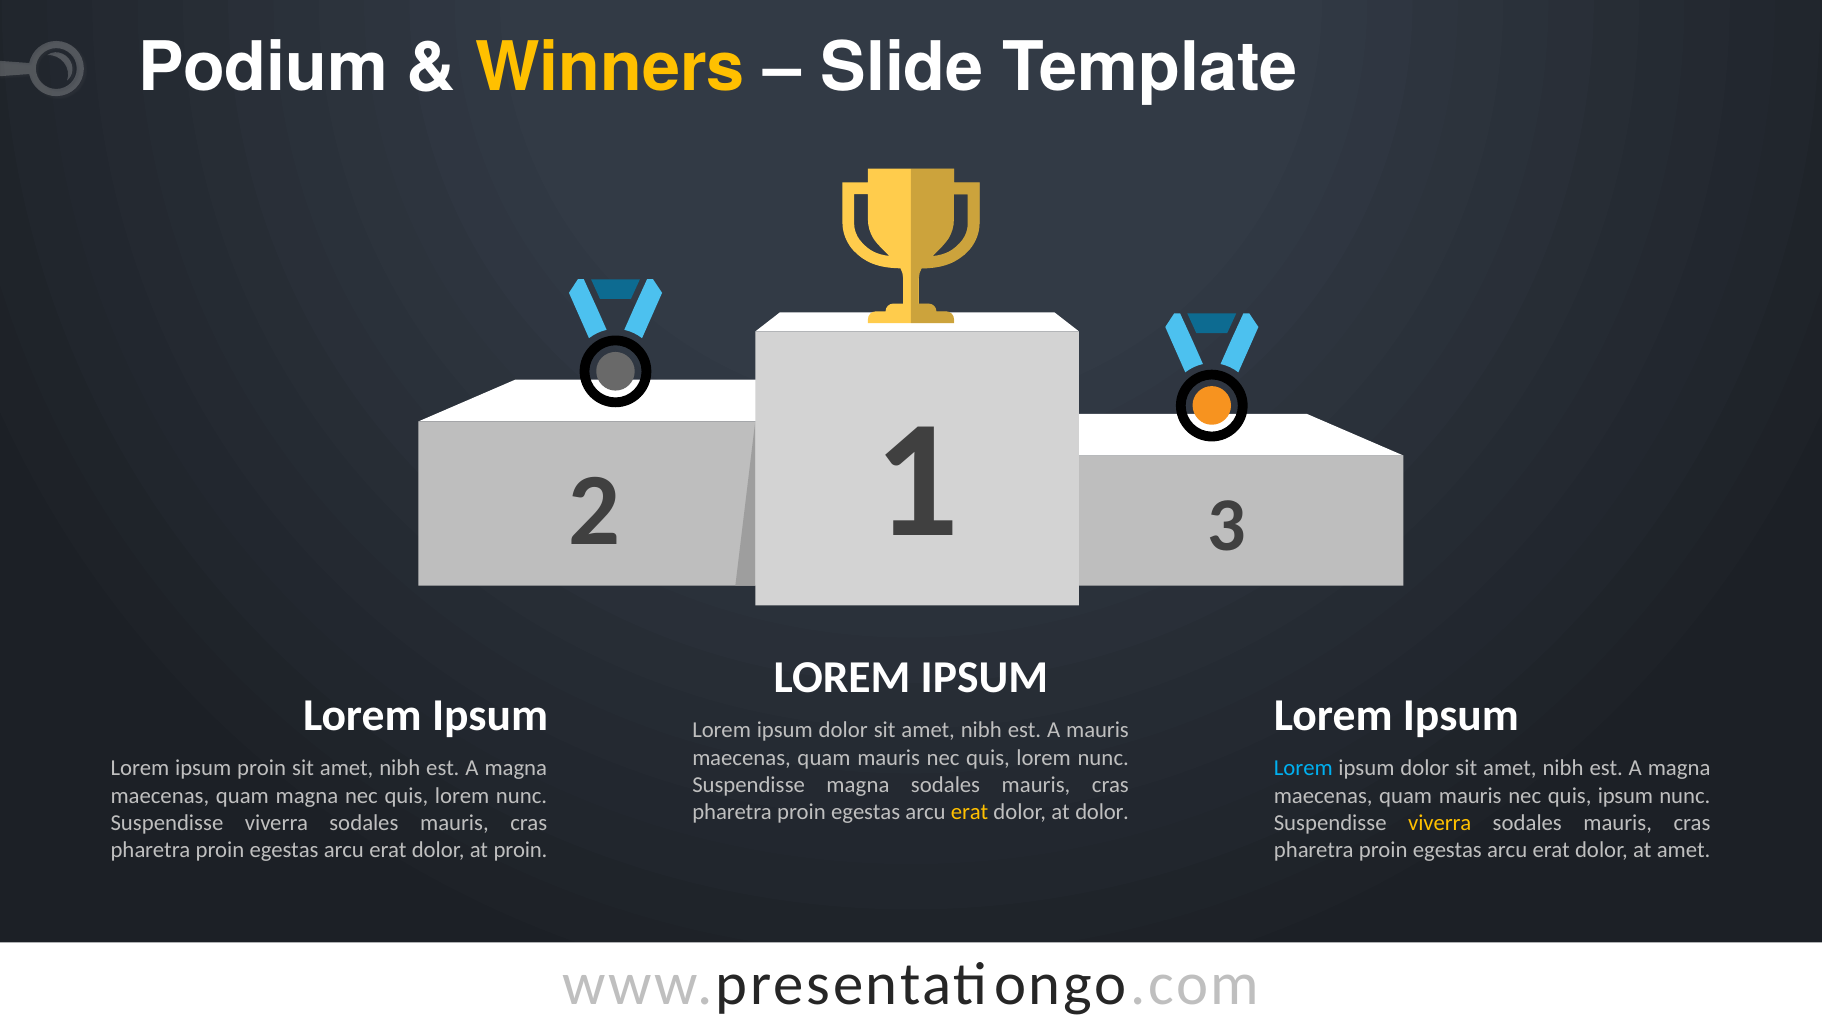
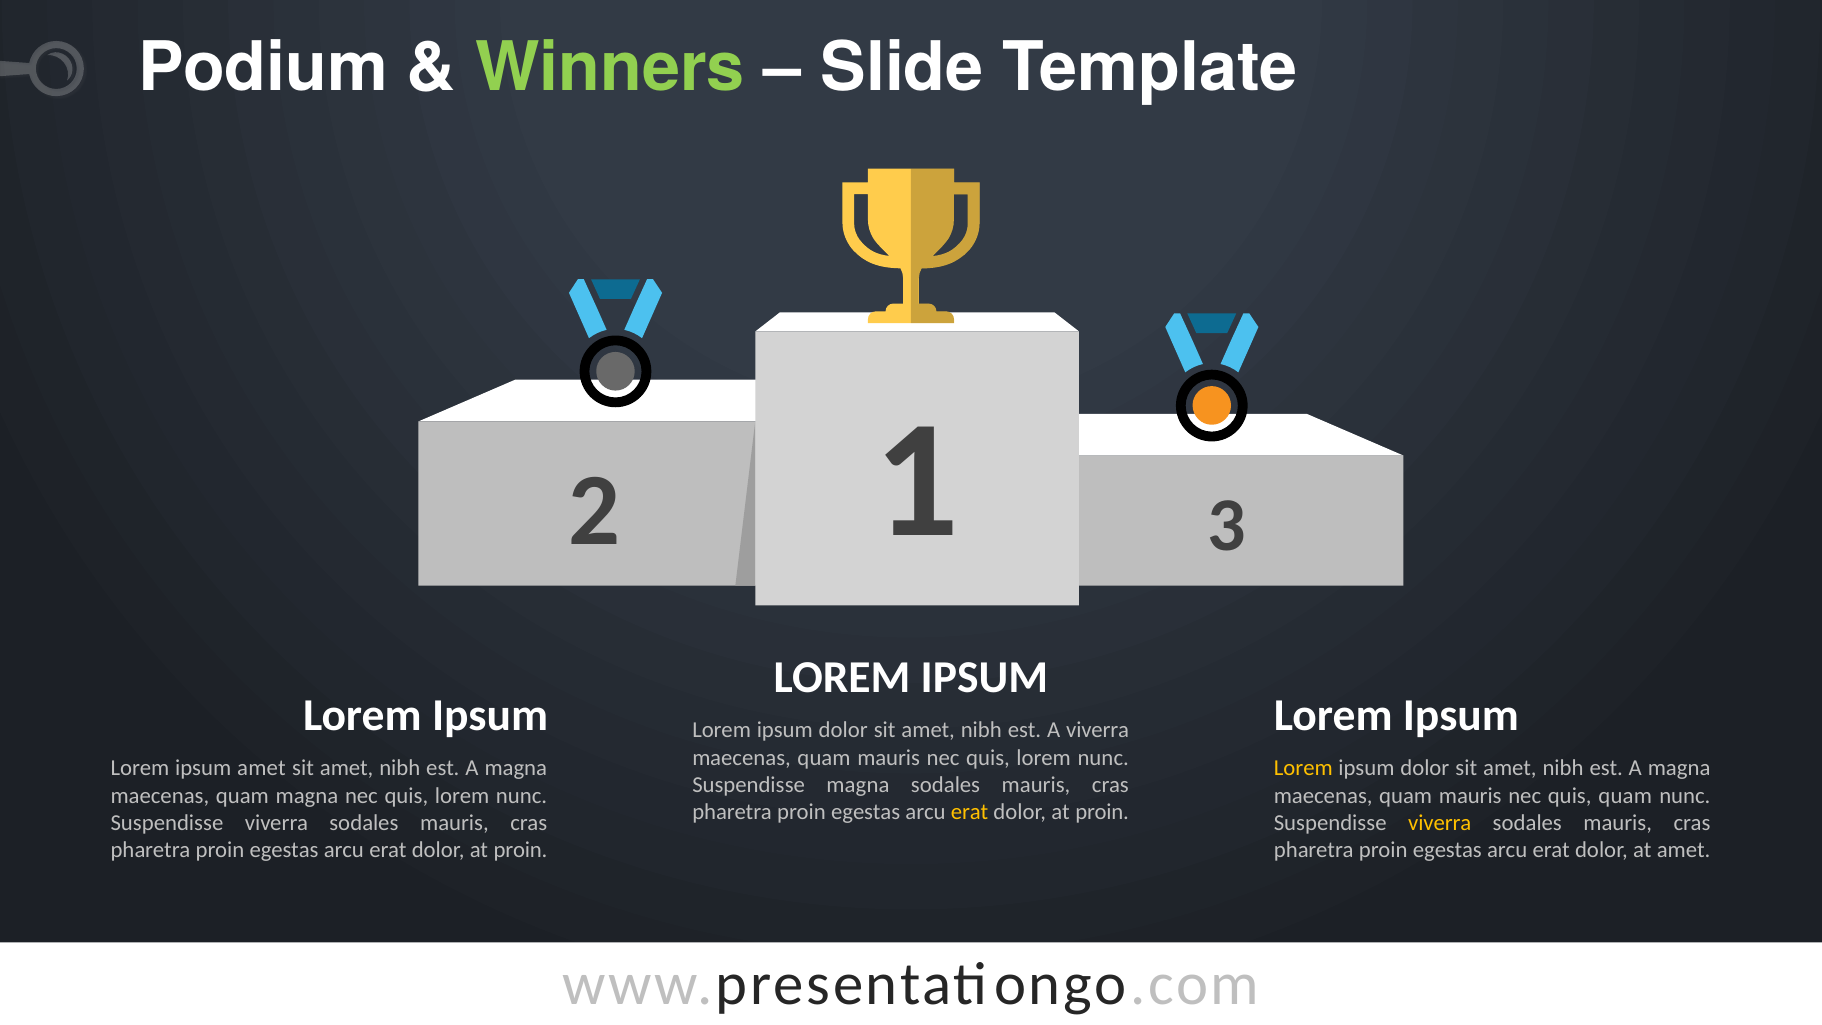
Winners colour: yellow -> light green (610, 68)
A mauris: mauris -> viverra (1098, 730)
ipsum proin: proin -> amet (261, 768)
Lorem colour: light blue -> yellow (1303, 768)
quis ipsum: ipsum -> quam (1625, 796)
dolor: dolor -> proin (1102, 812)
